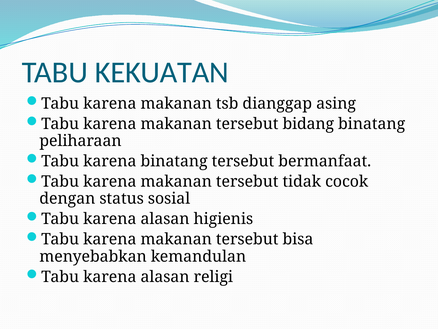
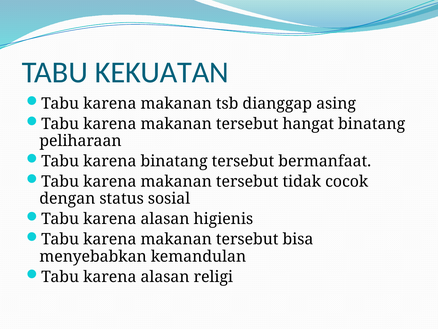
bidang: bidang -> hangat (308, 124)
